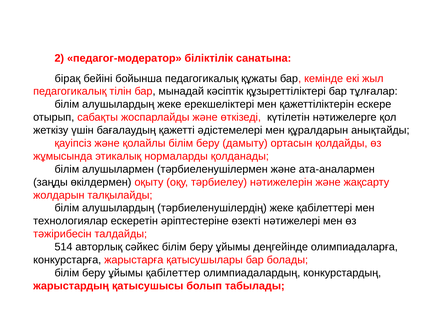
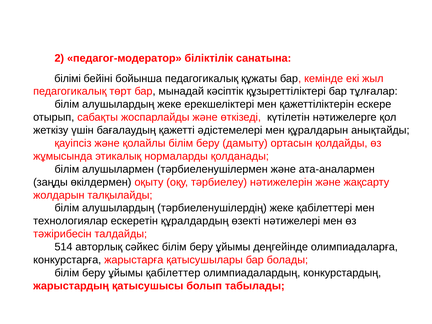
бірақ: бірақ -> білімі (68, 78)
тілін: тілін -> төрт (120, 91)
әріптестеріне: әріптестеріне -> құралдардың (195, 221)
